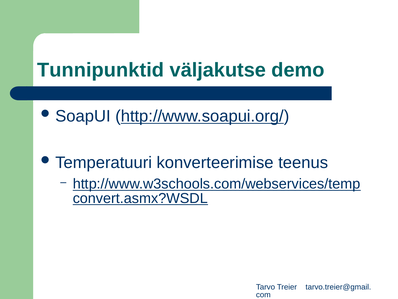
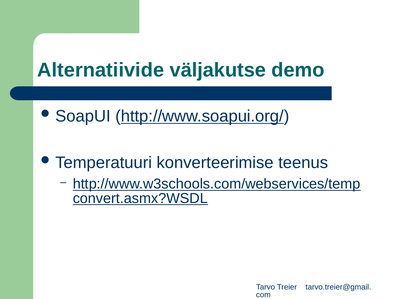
Tunnipunktid: Tunnipunktid -> Alternatiivide (101, 70)
